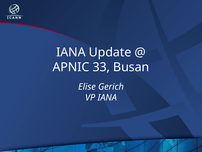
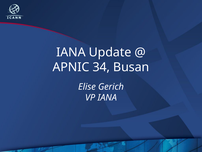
33: 33 -> 34 (101, 67)
